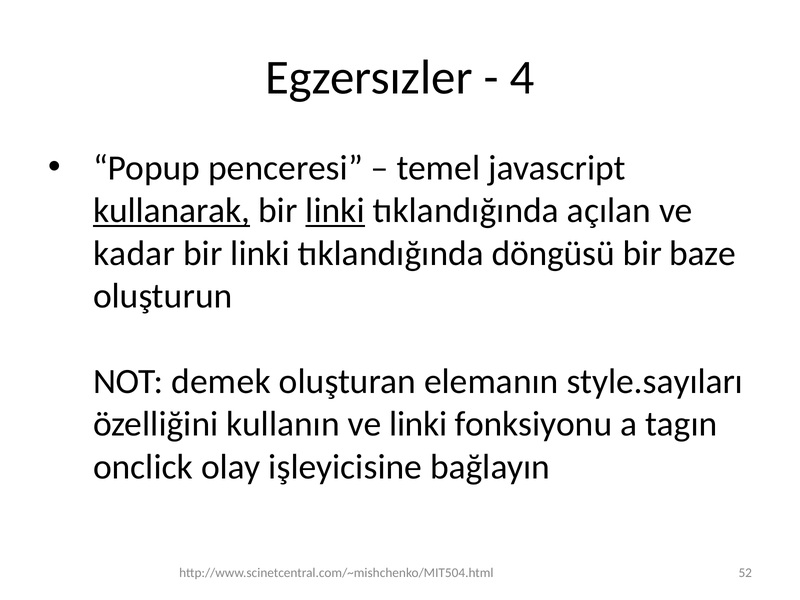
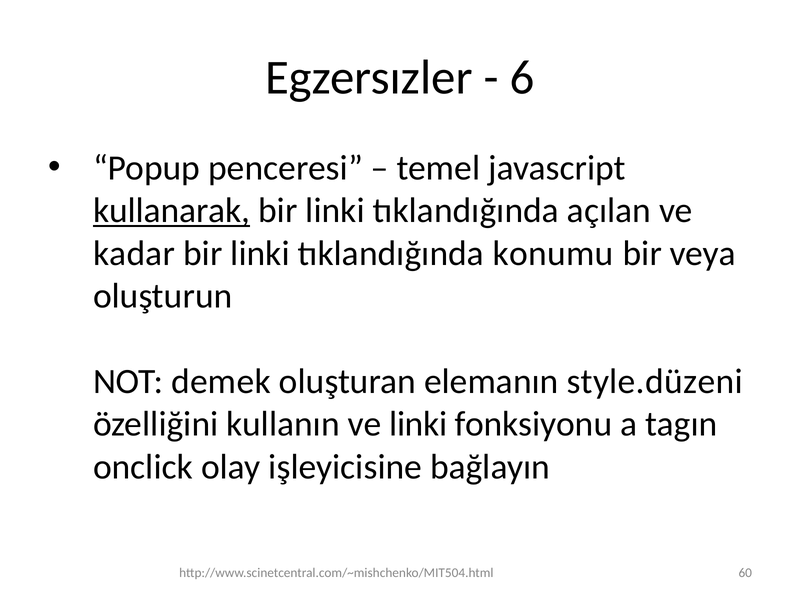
4: 4 -> 6 (522, 77)
linki underline: present -> none (335, 211)
döngüsü: döngüsü -> konumu (553, 253)
baze: baze -> veya (703, 253)
style.sayıları: style.sayıları -> style.düzeni (655, 381)
52: 52 -> 60 (745, 573)
